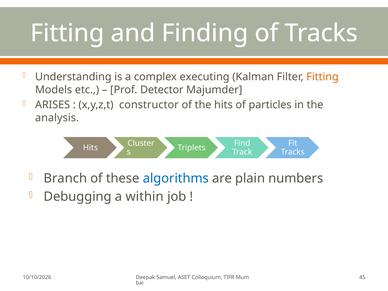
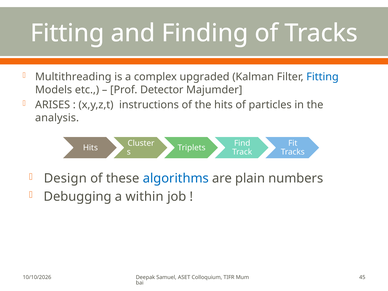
Understanding: Understanding -> Multithreading (73, 77)
executing: executing -> upgraded (205, 77)
Fitting colour: orange -> blue (322, 77)
constructor: constructor -> instructions (149, 105)
Branch: Branch -> Design (65, 178)
